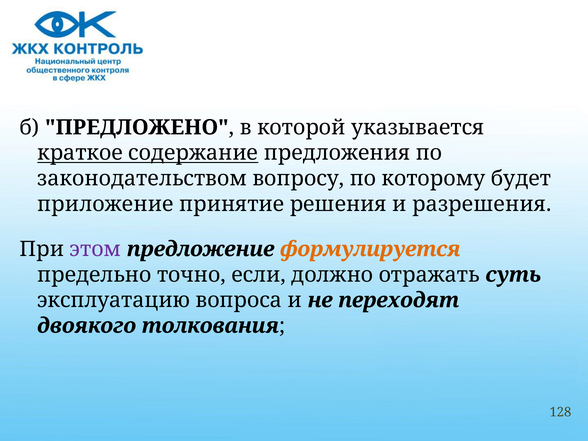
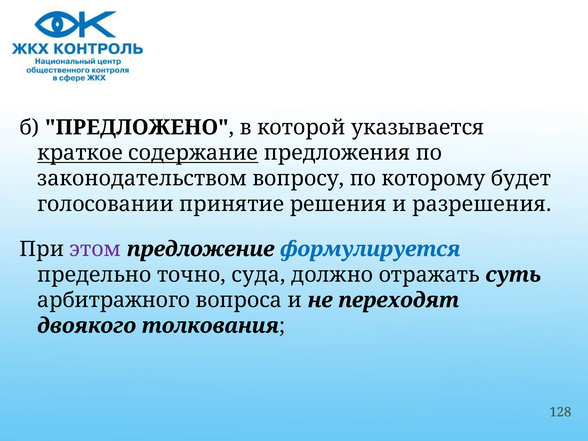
приложение: приложение -> голосовании (105, 204)
формулируется colour: orange -> blue (370, 249)
если: если -> суда (258, 275)
эксплуатацию: эксплуатацию -> арбитражного (114, 300)
